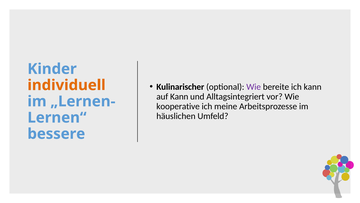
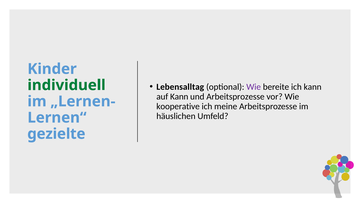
Kulinarischer: Kulinarischer -> Lebensalltag (180, 87)
individuell colour: orange -> green (67, 85)
und Alltagsintegriert: Alltagsintegriert -> Arbeitsprozesse (235, 96)
bessere: bessere -> gezielte (56, 134)
